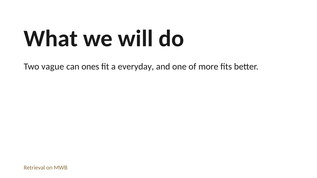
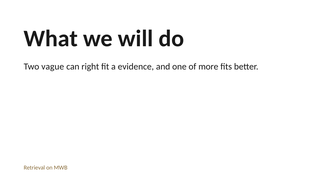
ones: ones -> right (90, 67)
everyday: everyday -> evidence (136, 67)
